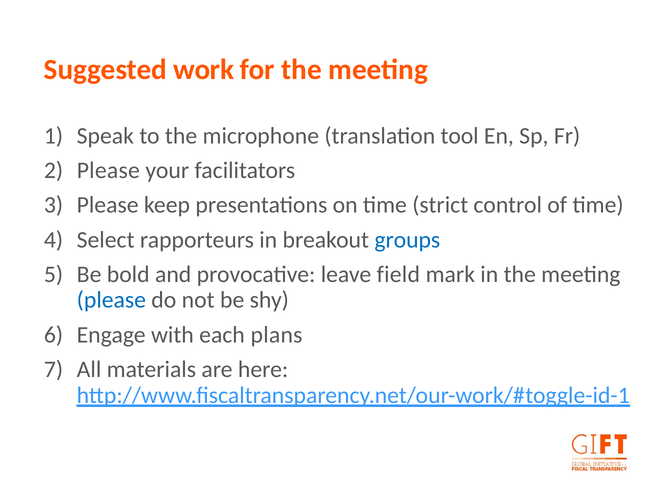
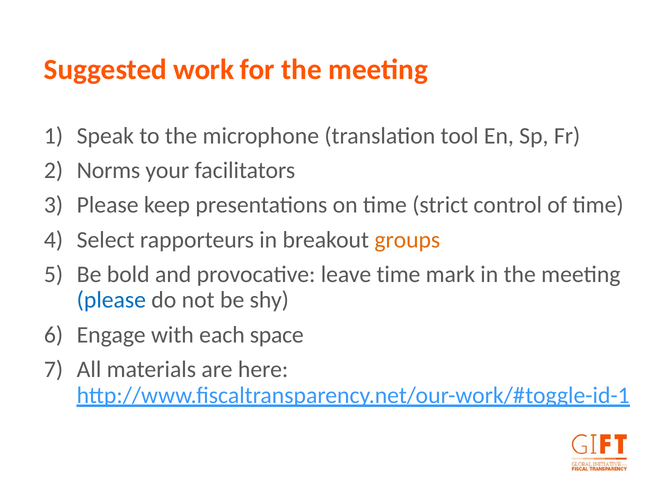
Please: Please -> Norms (109, 171)
groups colour: blue -> orange (407, 240)
leave field: field -> time (398, 275)
plans: plans -> space (277, 335)
